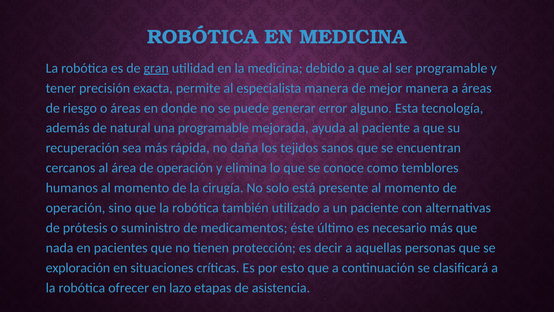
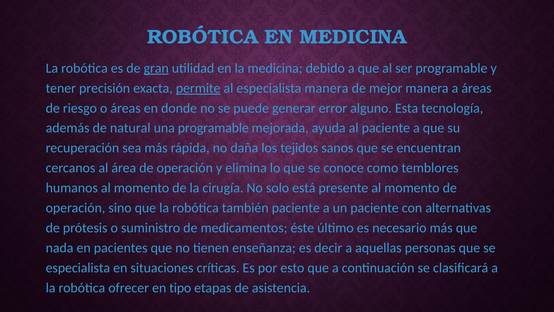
permite underline: none -> present (198, 88)
también utilizado: utilizado -> paciente (296, 208)
protección: protección -> enseñanza (264, 248)
exploración: exploración -> especialista (78, 268)
lazo: lazo -> tipo (180, 287)
